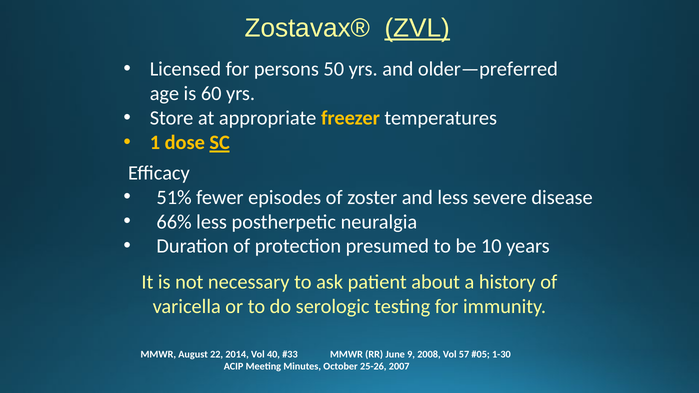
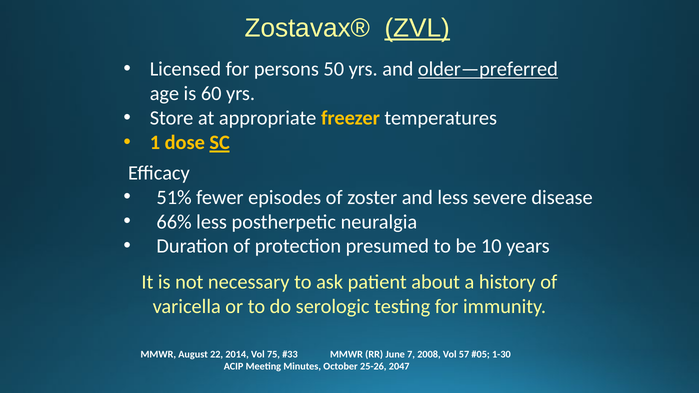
older—preferred underline: none -> present (488, 69)
40: 40 -> 75 (273, 355)
9: 9 -> 7 (411, 355)
2007: 2007 -> 2047 (399, 367)
